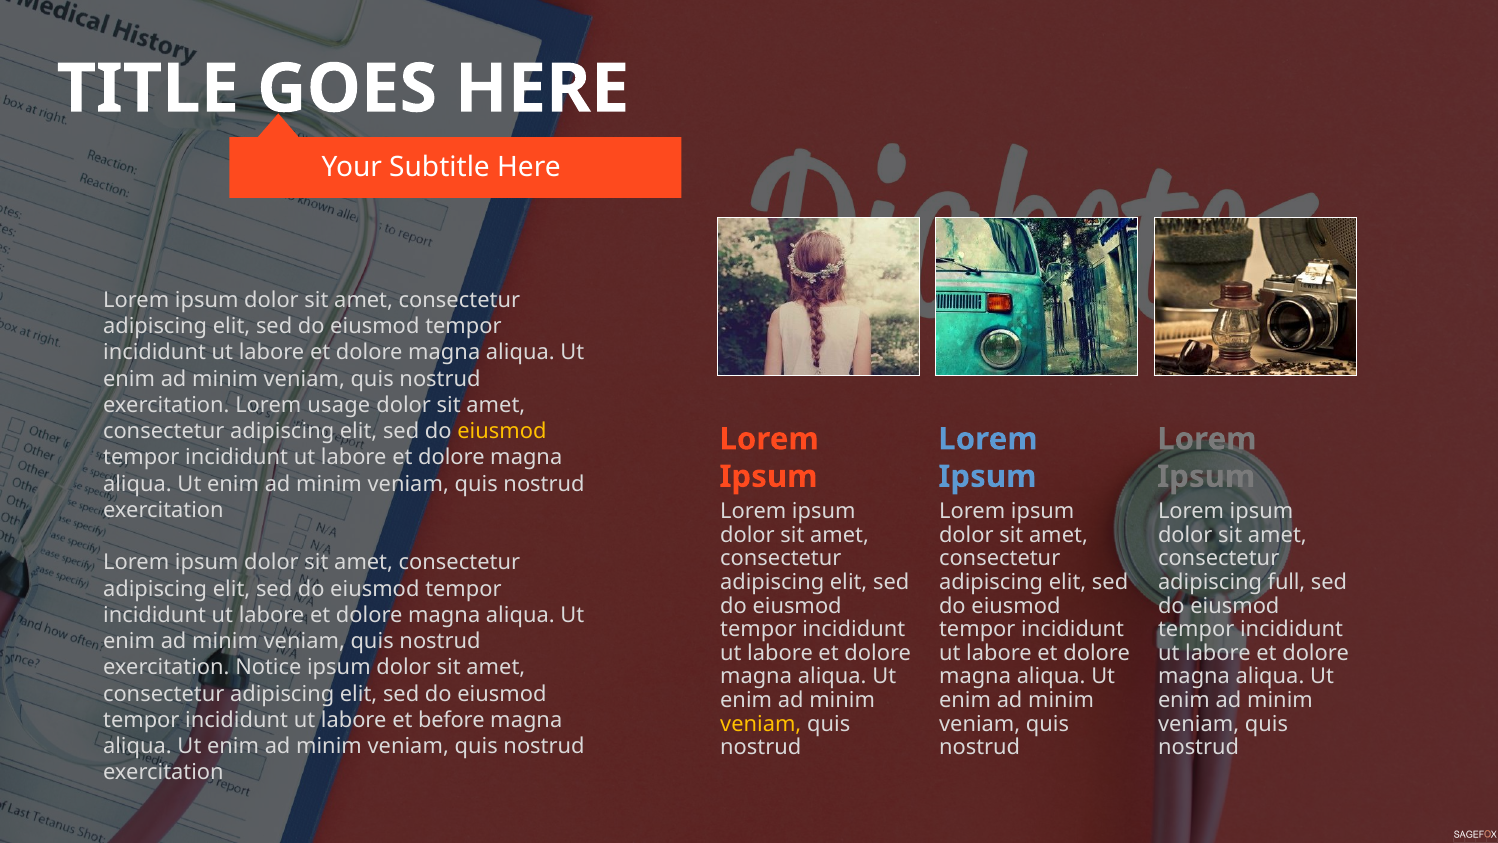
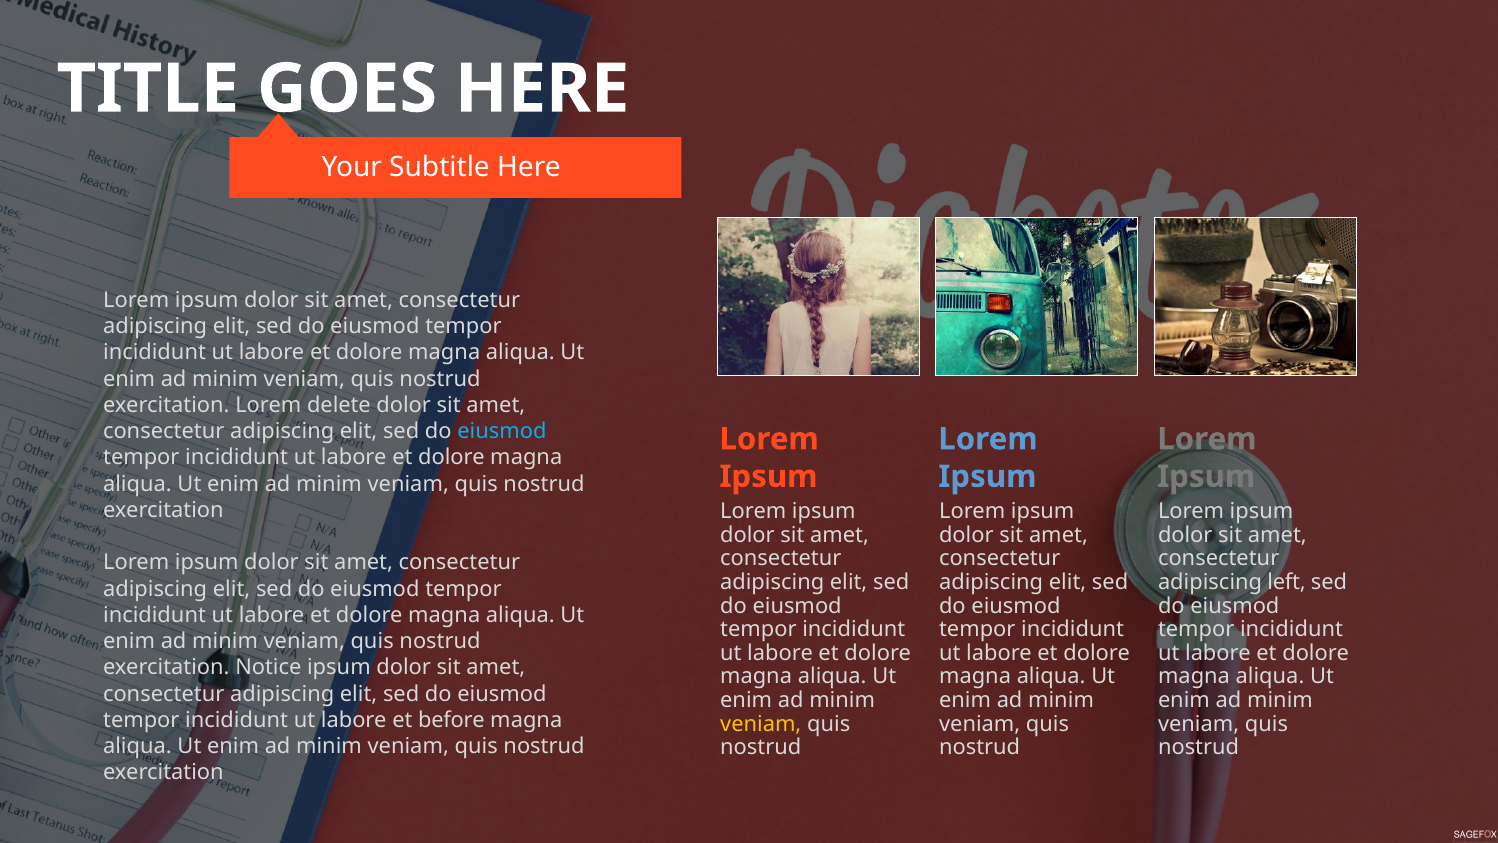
usage: usage -> delete (339, 405)
eiusmod colour: yellow -> light blue (502, 431)
full: full -> left (1287, 582)
